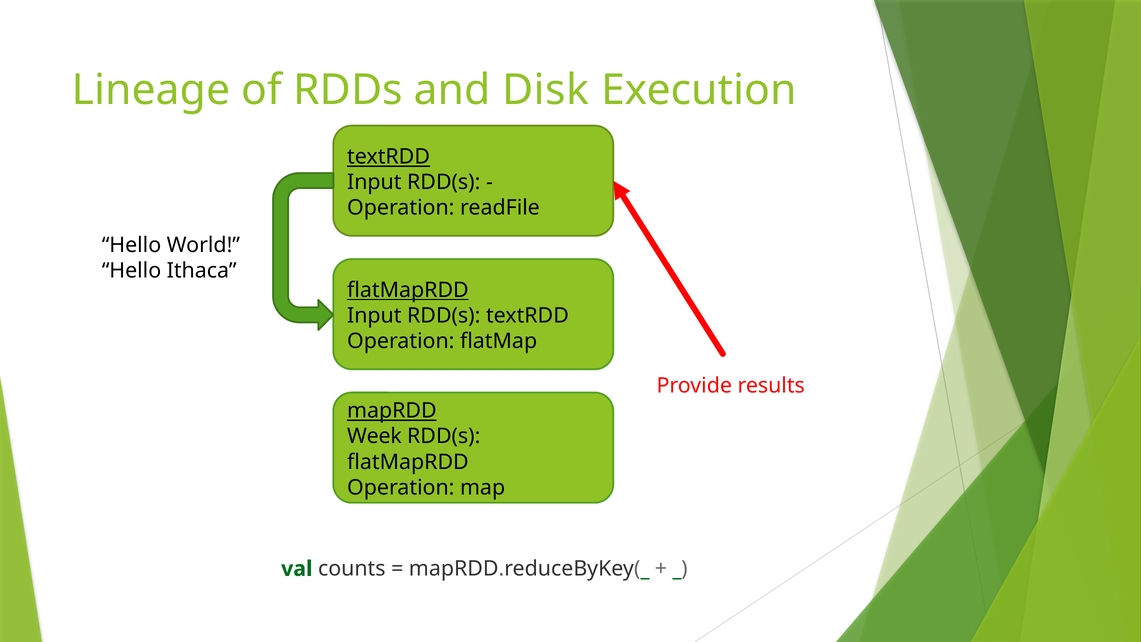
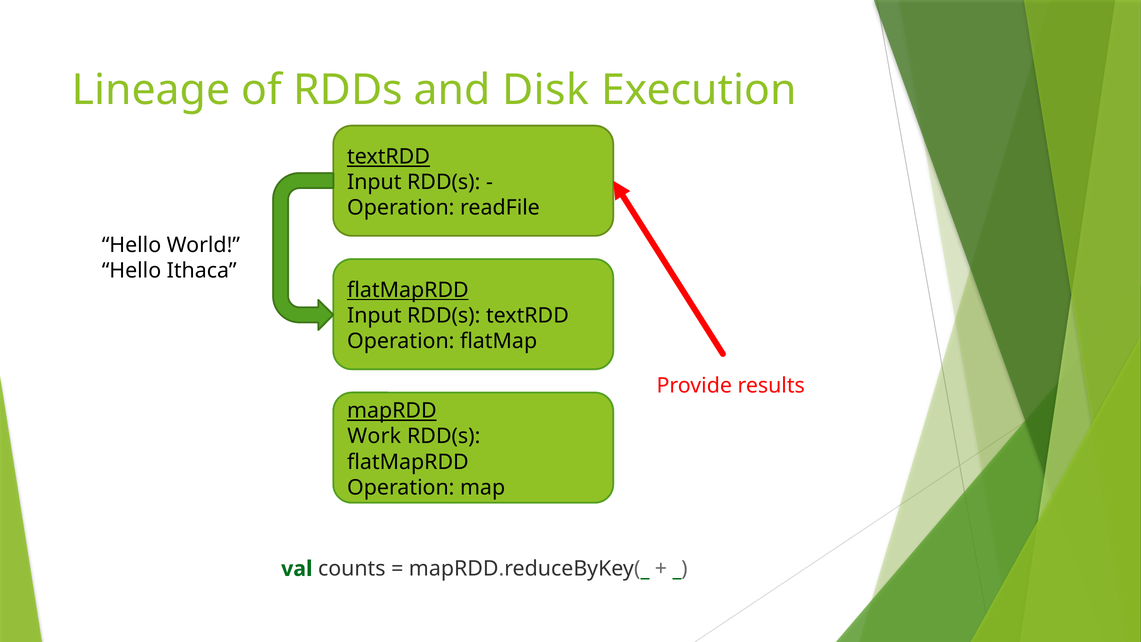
Week: Week -> Work (374, 436)
